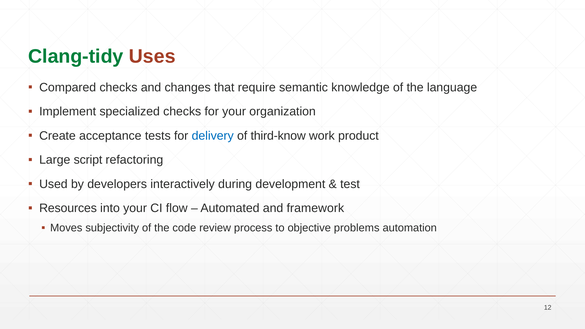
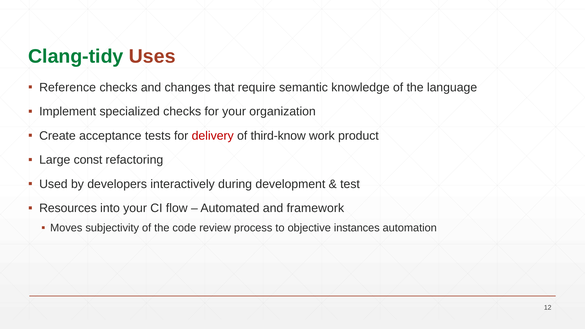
Compared: Compared -> Reference (68, 87)
delivery colour: blue -> red (213, 136)
script: script -> const (88, 160)
problems: problems -> instances (357, 228)
